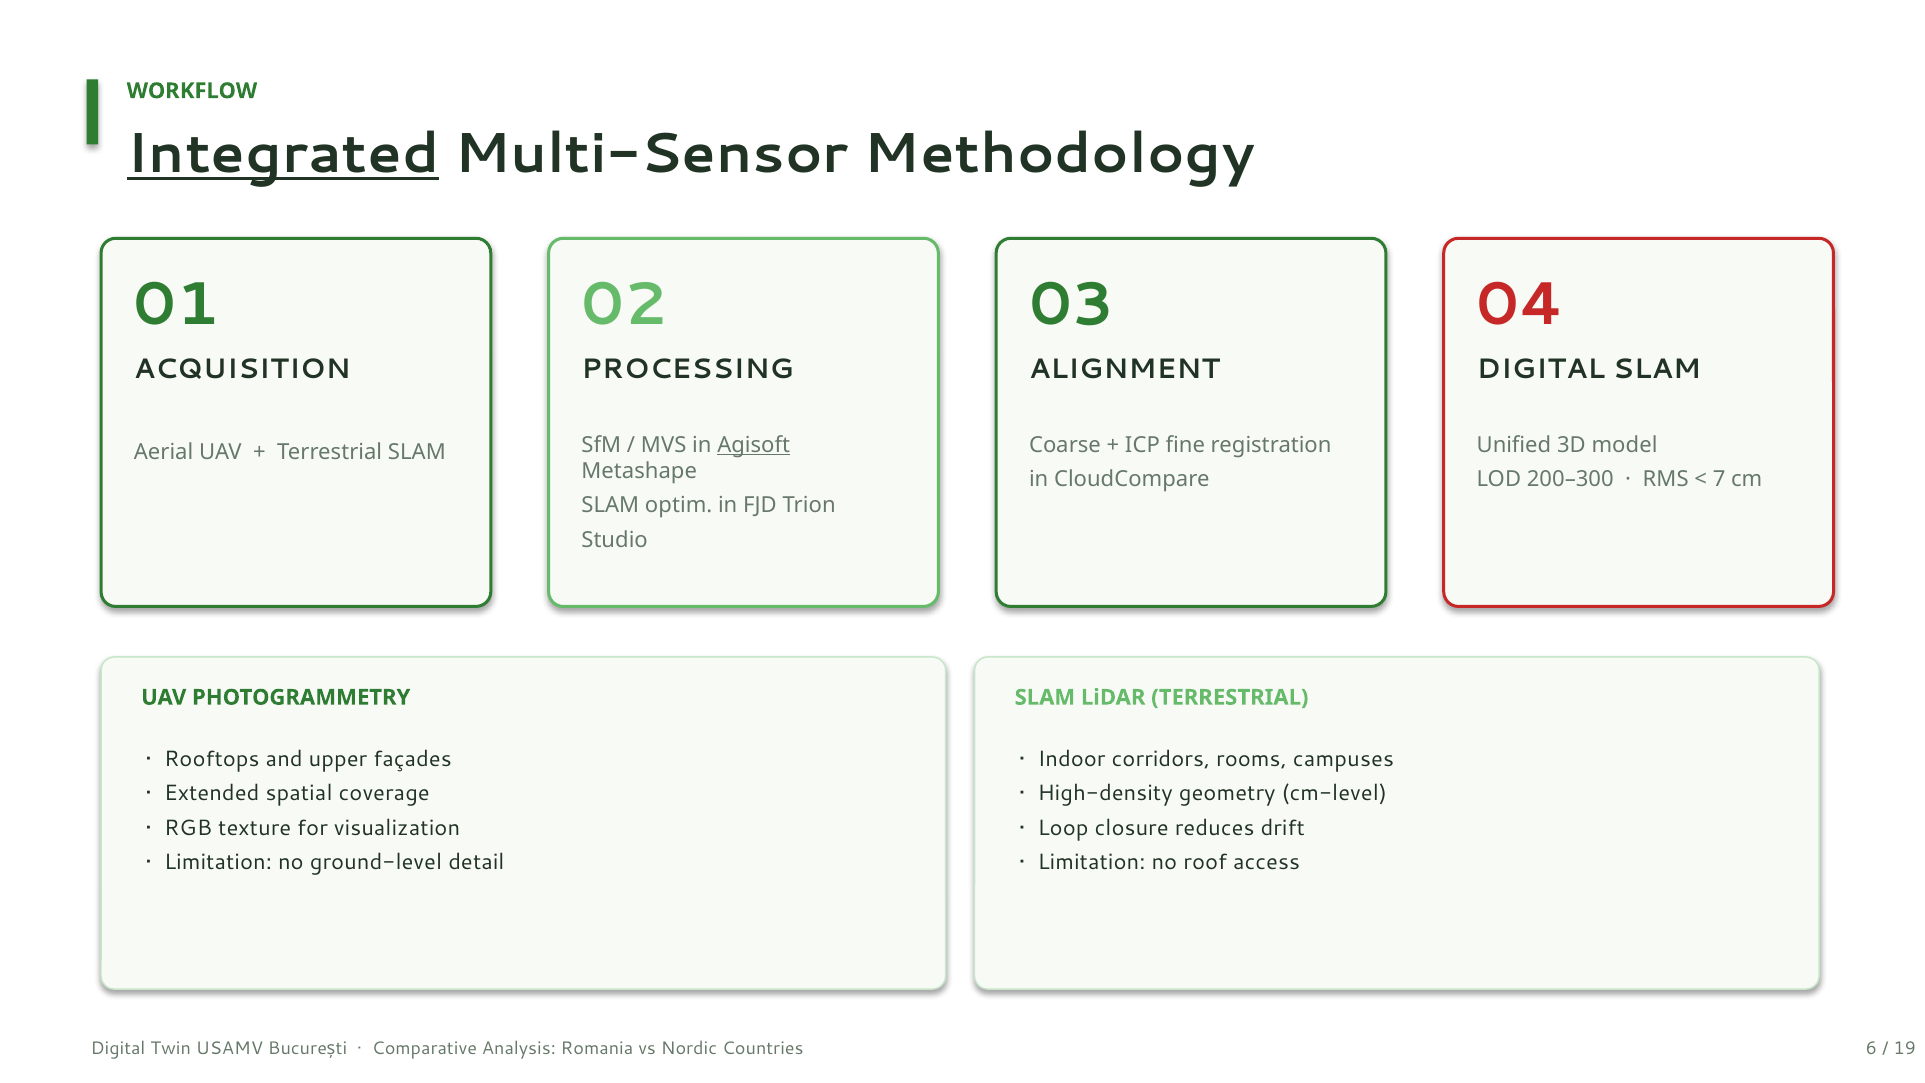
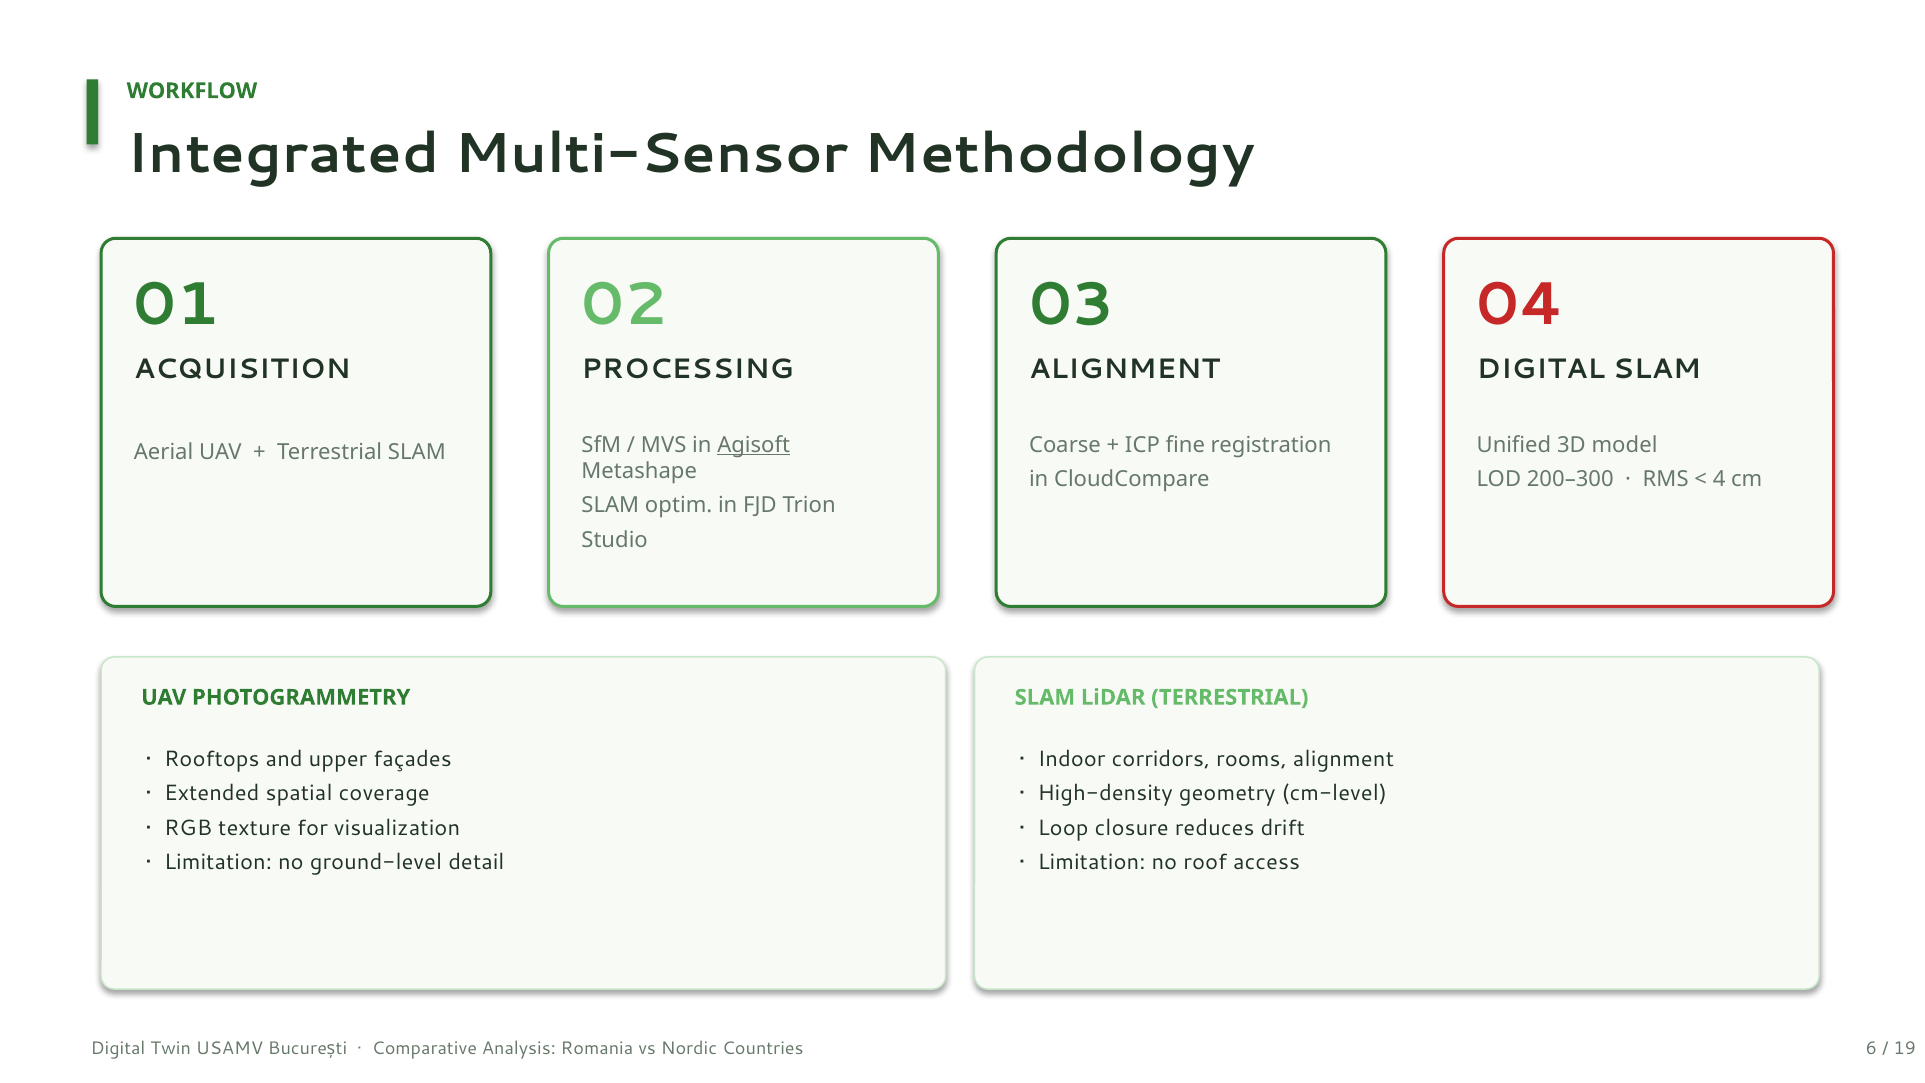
Integrated underline: present -> none (283, 154)
7: 7 -> 4 (1719, 479)
rooms campuses: campuses -> alignment (1344, 759)
